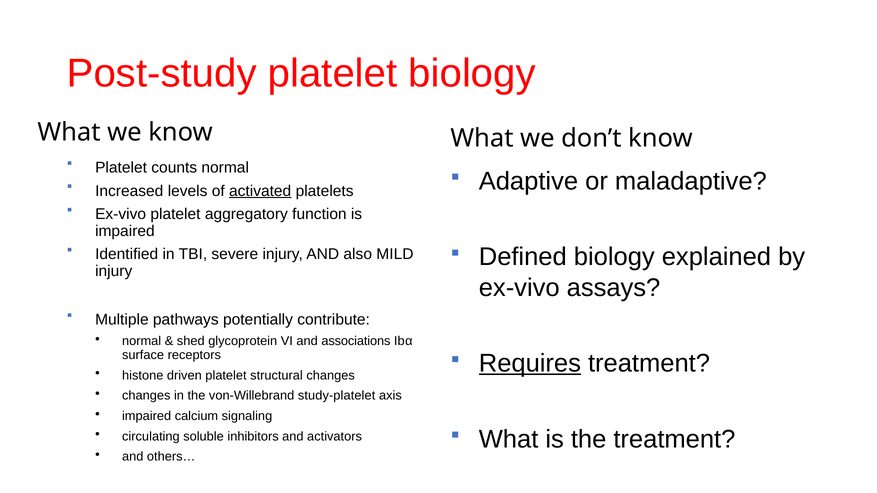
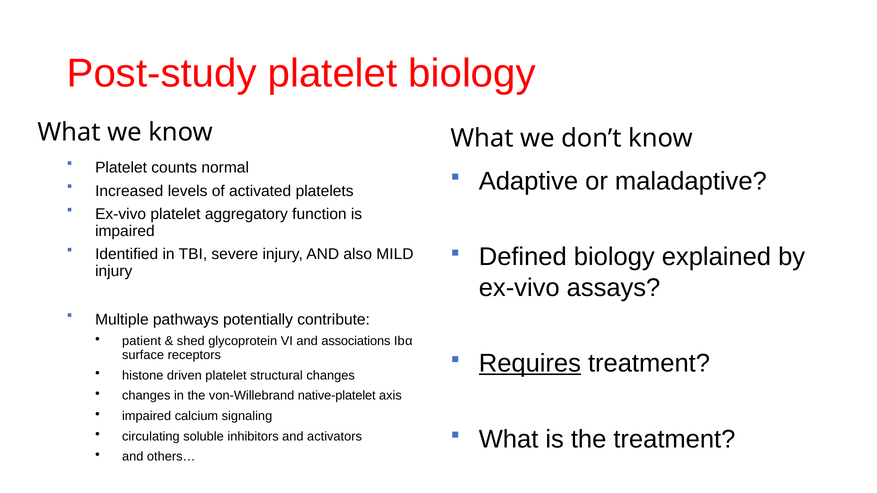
activated underline: present -> none (260, 191)
normal: normal -> patient (142, 341)
study-platelet: study-platelet -> native-platelet (337, 396)
